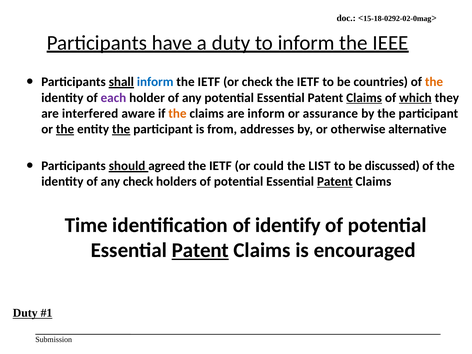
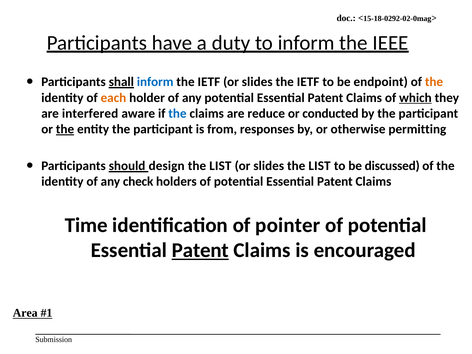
check: check -> slides (257, 82)
countries: countries -> endpoint (381, 82)
each colour: purple -> orange (113, 98)
Claims underline: present -> none (364, 98)
the colour: orange -> blue (177, 113)
are inform: inform -> reduce (266, 113)
assurance: assurance -> conducted (330, 113)
the underline: present -> none (121, 129)
addresses: addresses -> responses (267, 129)
alternative: alternative -> permitting (417, 129)
agreed: agreed -> design (167, 166)
IETF: IETF -> LIST (220, 166)
could: could -> slides (269, 166)
Patent underline: present -> none (335, 182)
identify: identify -> pointer (288, 225)
Duty: Duty -> Area (25, 313)
